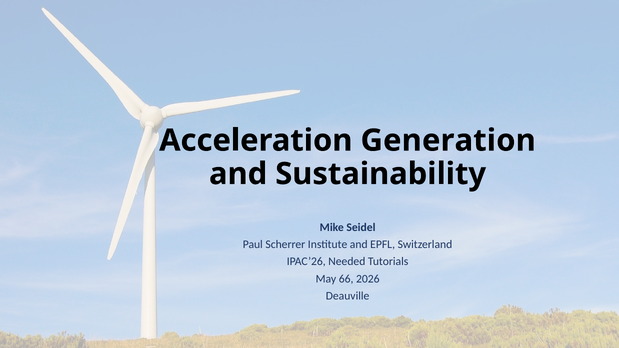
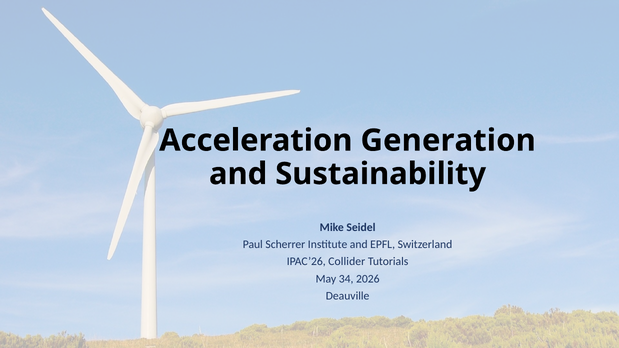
Needed: Needed -> Collider (347, 262)
66: 66 -> 34 (346, 279)
